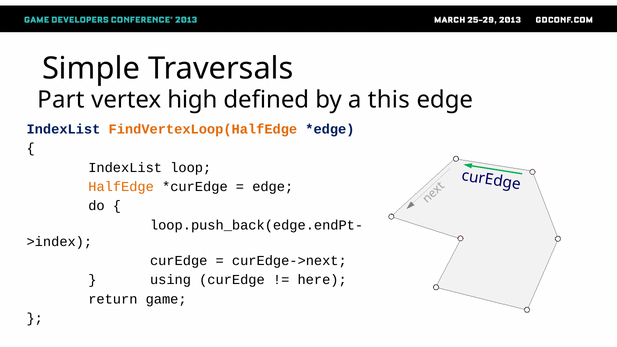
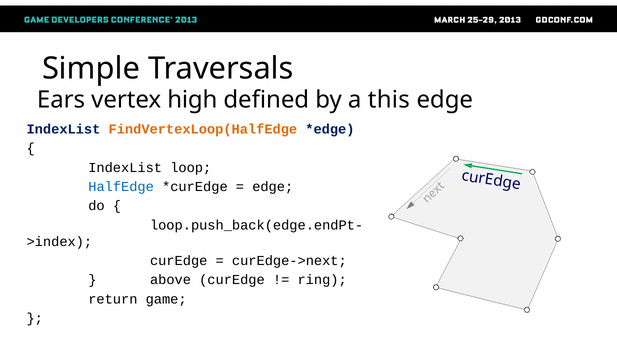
Part: Part -> Ears (61, 100)
HalfEdge colour: orange -> blue (121, 187)
using: using -> above (171, 280)
here: here -> ring (322, 280)
